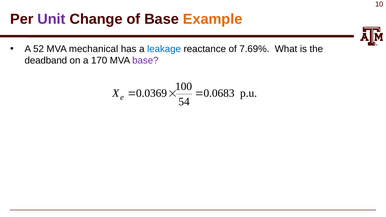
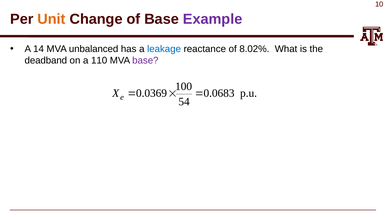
Unit colour: purple -> orange (52, 19)
Example colour: orange -> purple (213, 19)
52: 52 -> 14 (39, 49)
mechanical: mechanical -> unbalanced (94, 49)
7.69%: 7.69% -> 8.02% (254, 49)
170: 170 -> 110 (99, 61)
